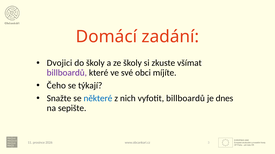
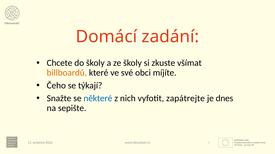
Dvojici: Dvojici -> Chcete (60, 63)
billboardů colour: purple -> orange (67, 73)
vyfotit billboardů: billboardů -> zapátrejte (185, 99)
